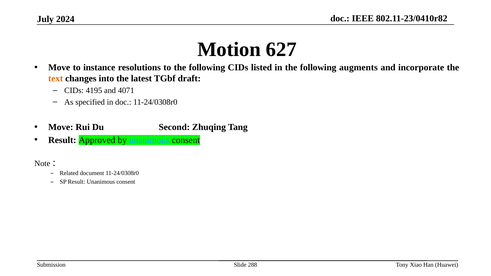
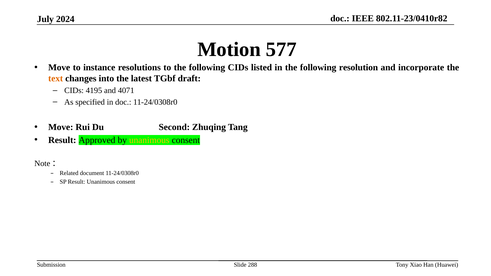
627: 627 -> 577 (281, 49)
augments: augments -> resolution (359, 68)
unanimous colour: light blue -> yellow (149, 140)
